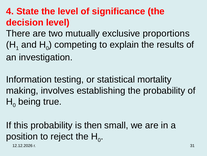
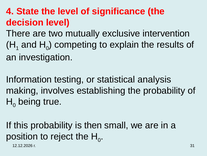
proportions: proportions -> intervention (166, 33)
mortality: mortality -> analysis (154, 79)
